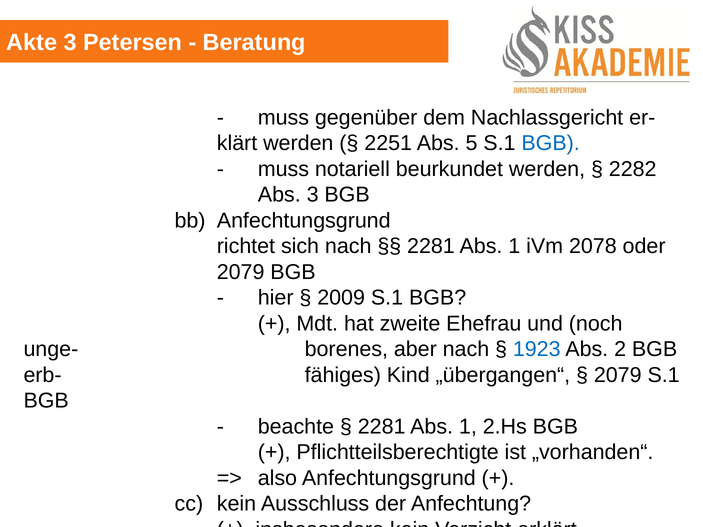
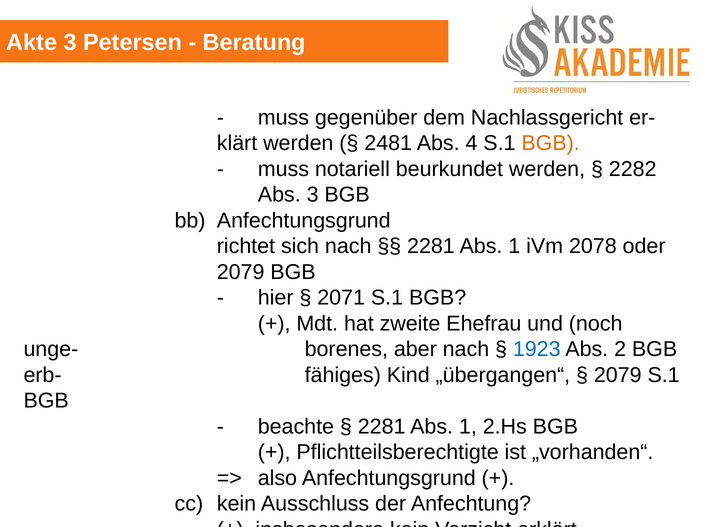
2251: 2251 -> 2481 (388, 143)
5: 5 -> 4 (472, 143)
BGB colour: blue -> orange (551, 143)
2009: 2009 -> 2071 (341, 298)
